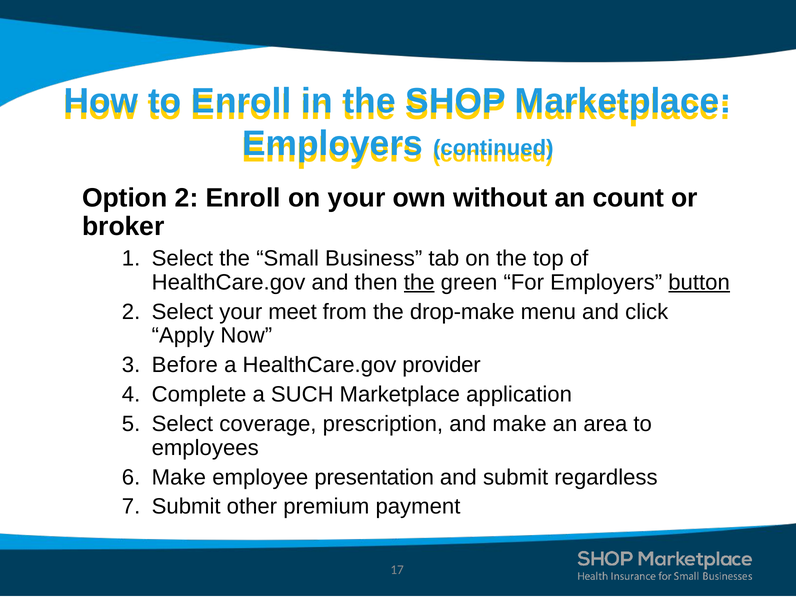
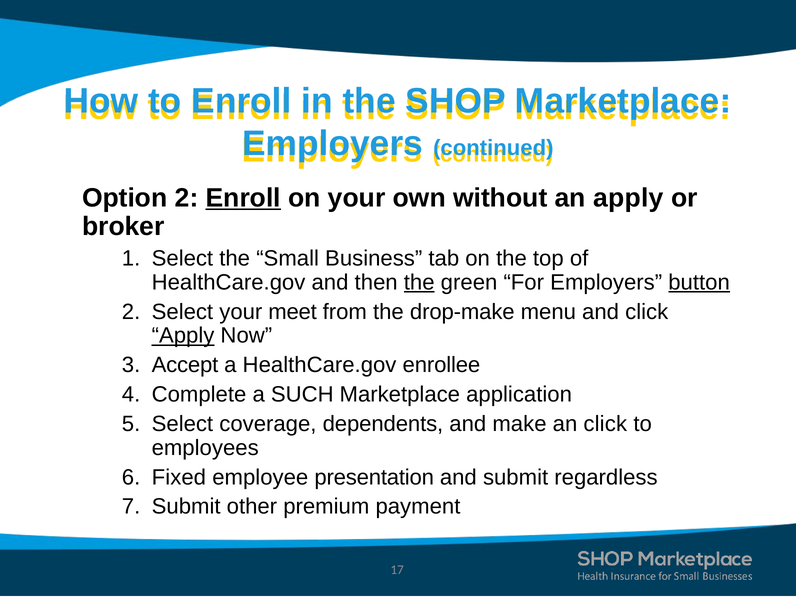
Enroll underline: none -> present (243, 198)
an count: count -> apply (628, 198)
Apply underline: none -> present (183, 336)
Before: Before -> Accept (185, 365)
provider: provider -> enrollee (441, 365)
prescription: prescription -> dependents (383, 424)
an area: area -> click (605, 424)
Make: Make -> Fixed (179, 477)
